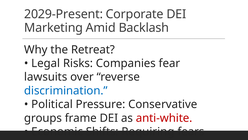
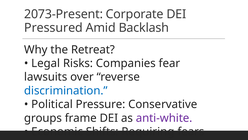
2029-Present: 2029-Present -> 2073-Present (63, 14)
Marketing: Marketing -> Pressured (53, 28)
anti-white colour: red -> purple (164, 118)
